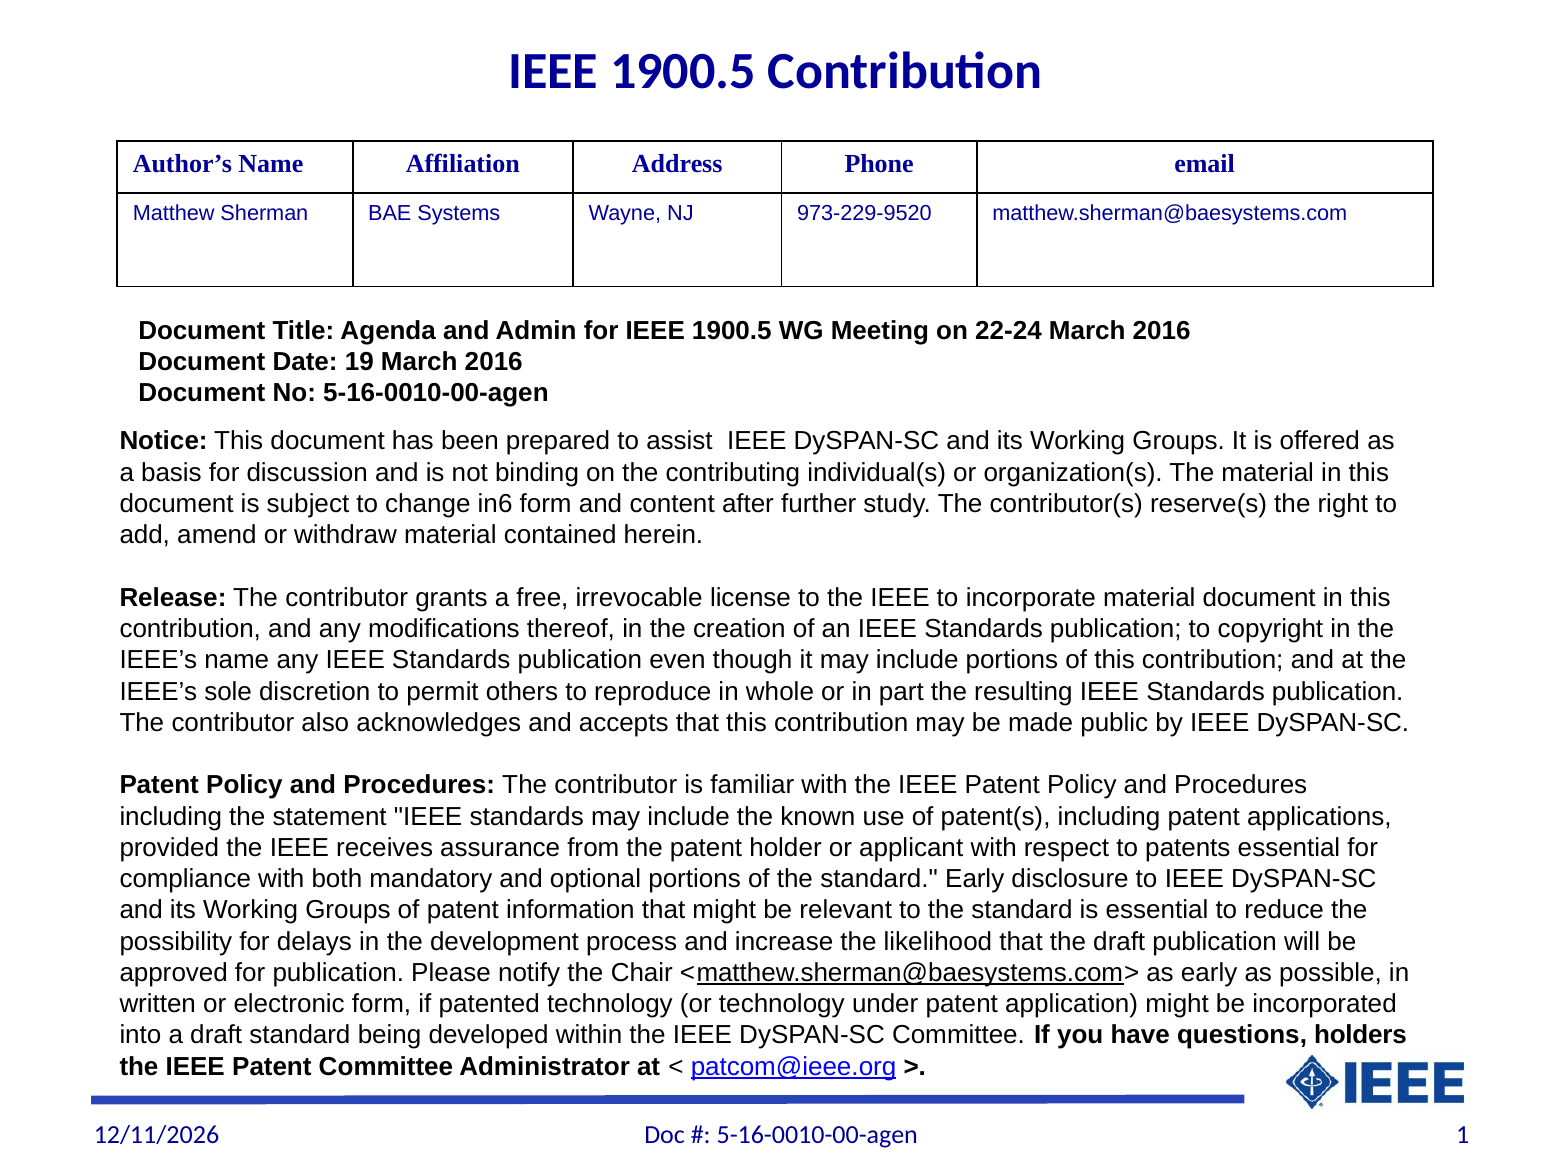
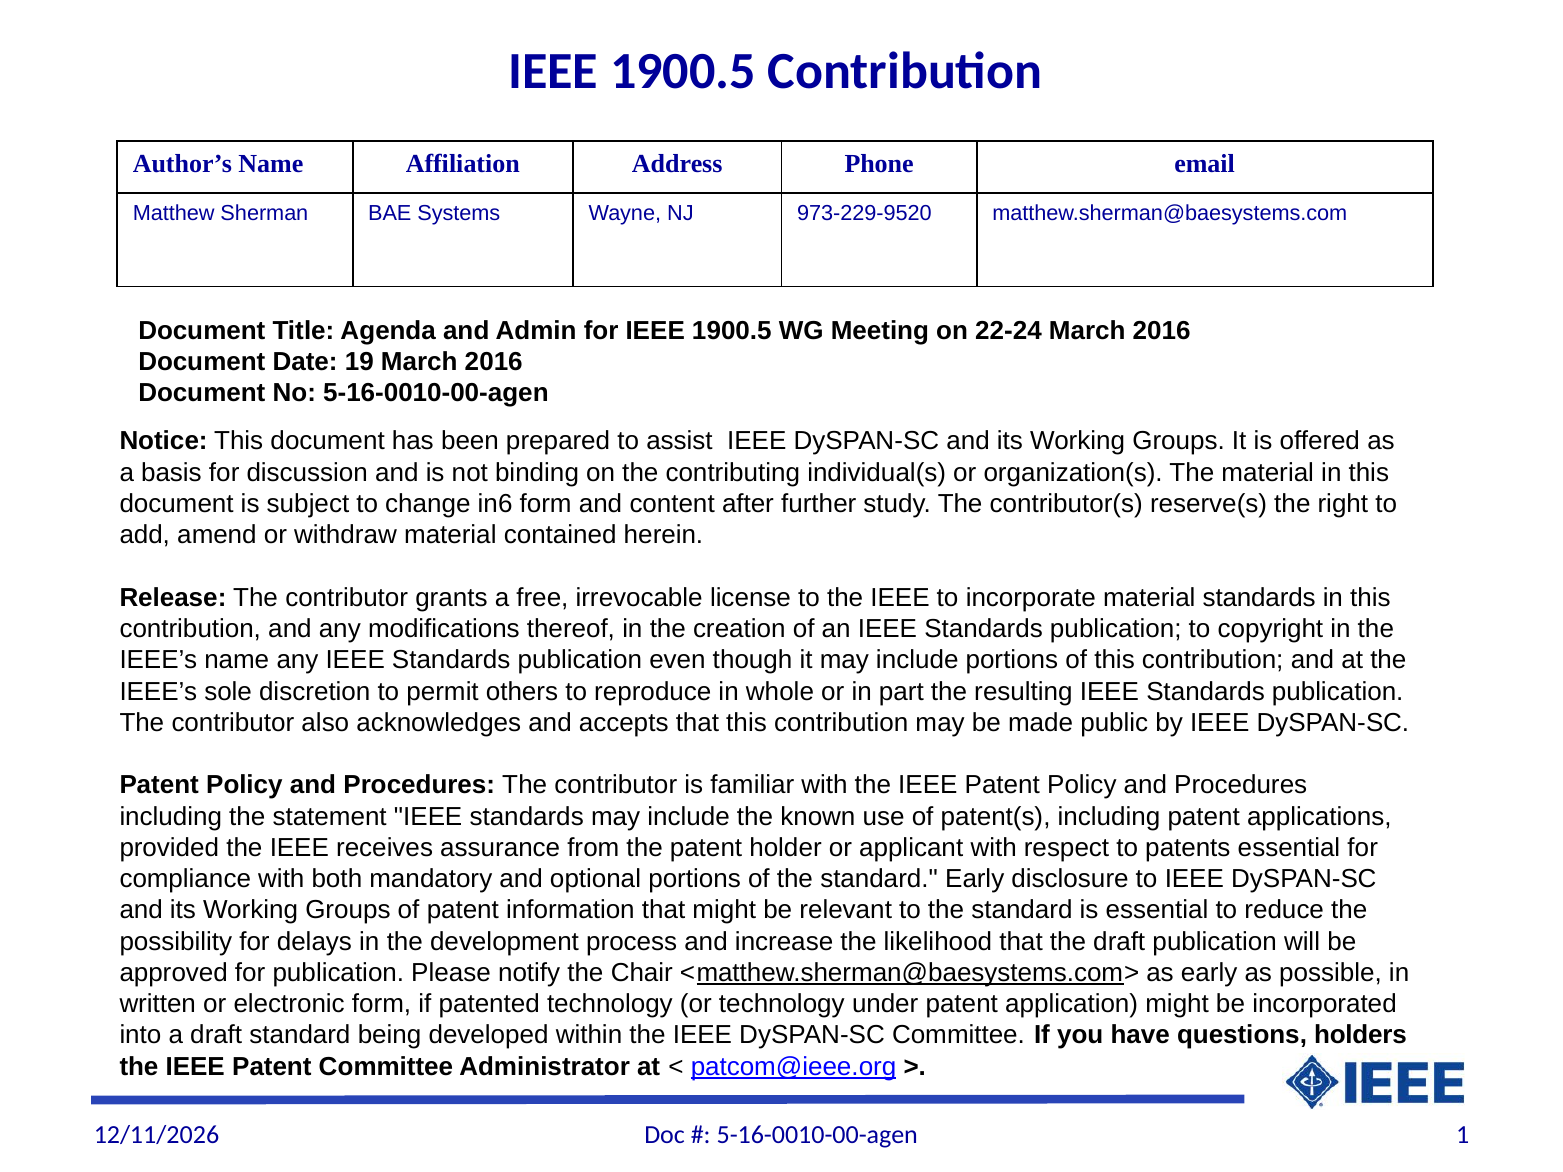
material document: document -> standards (1259, 598)
